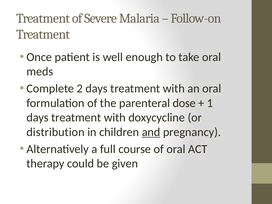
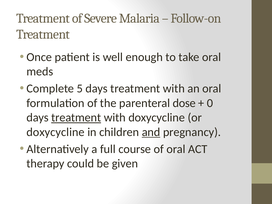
2: 2 -> 5 (80, 89)
1: 1 -> 0 (210, 103)
treatment underline: none -> present (76, 118)
distribution: distribution -> doxycycline (56, 132)
